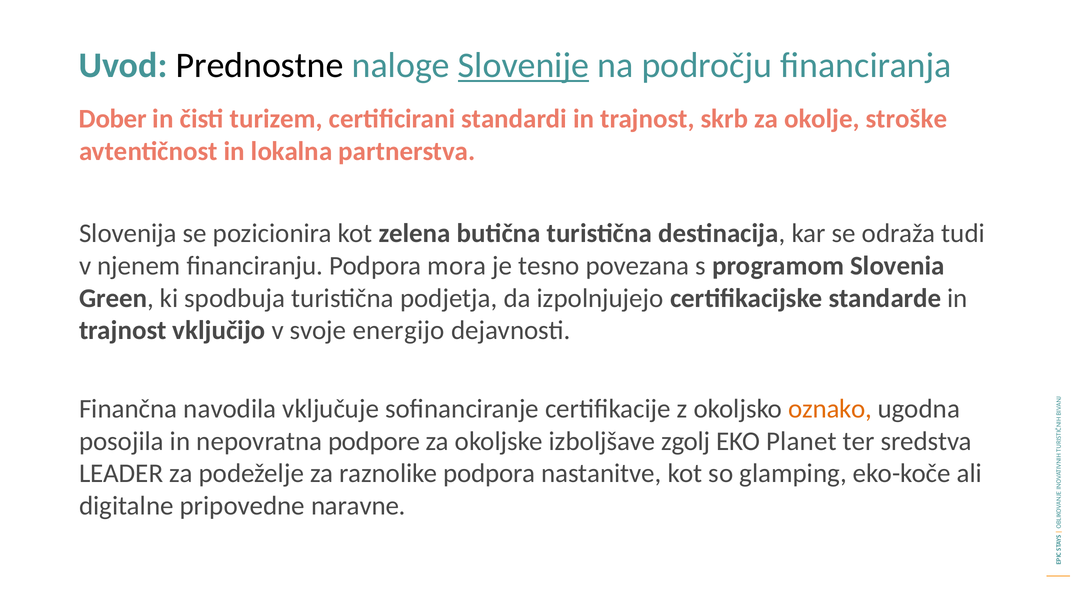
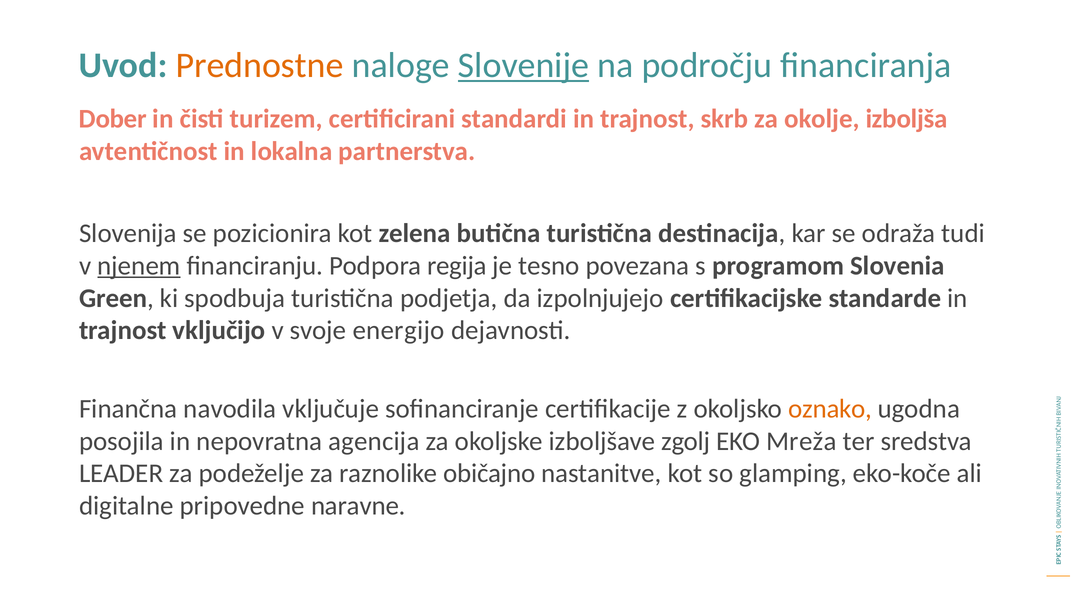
Prednostne colour: black -> orange (260, 66)
stroške: stroške -> izboljša (907, 119)
njenem underline: none -> present (139, 266)
mora: mora -> regija (457, 266)
podpore: podpore -> agencija (374, 441)
Planet: Planet -> Mreža (801, 441)
raznolike podpora: podpora -> običajno (489, 474)
